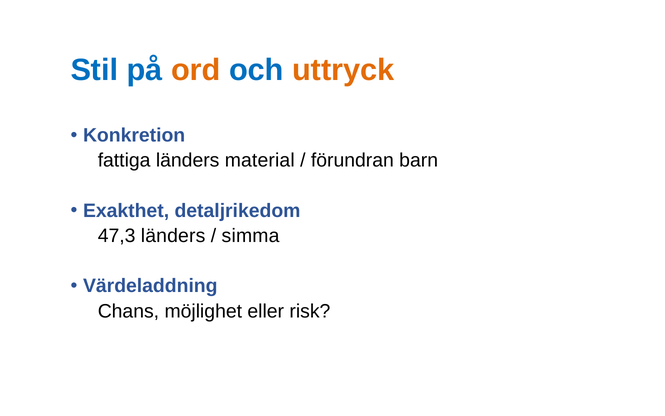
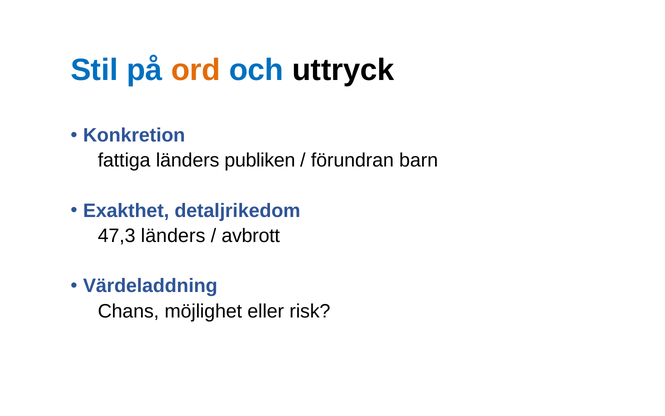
uttryck colour: orange -> black (343, 70)
material: material -> publiken (260, 160)
simma: simma -> avbrott (251, 236)
